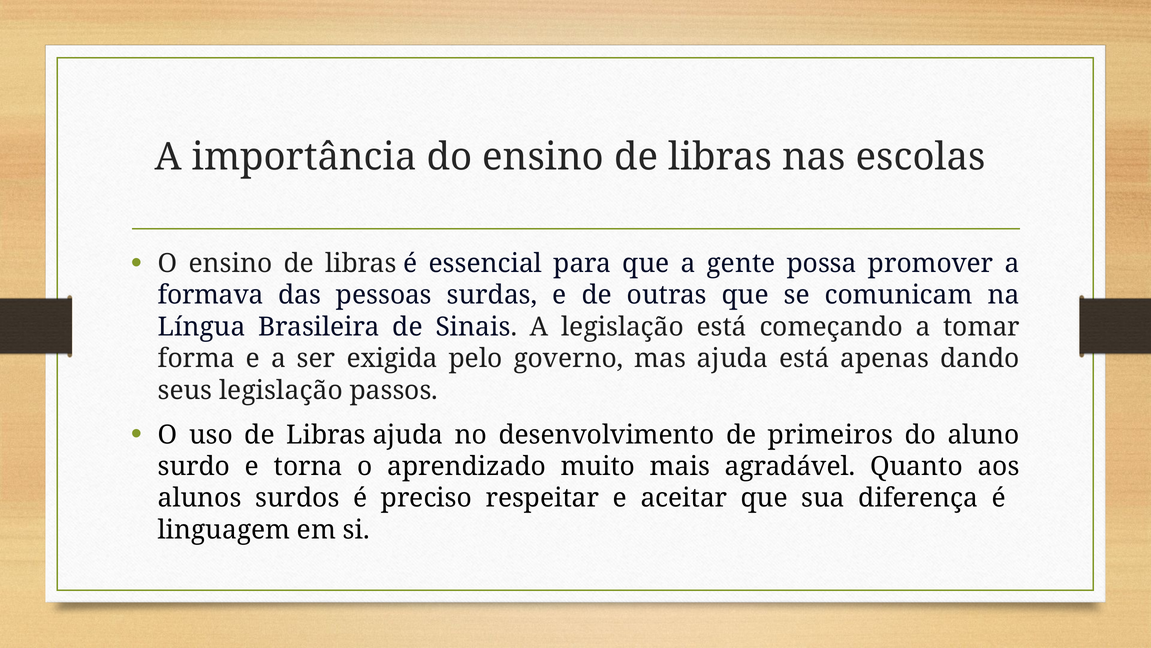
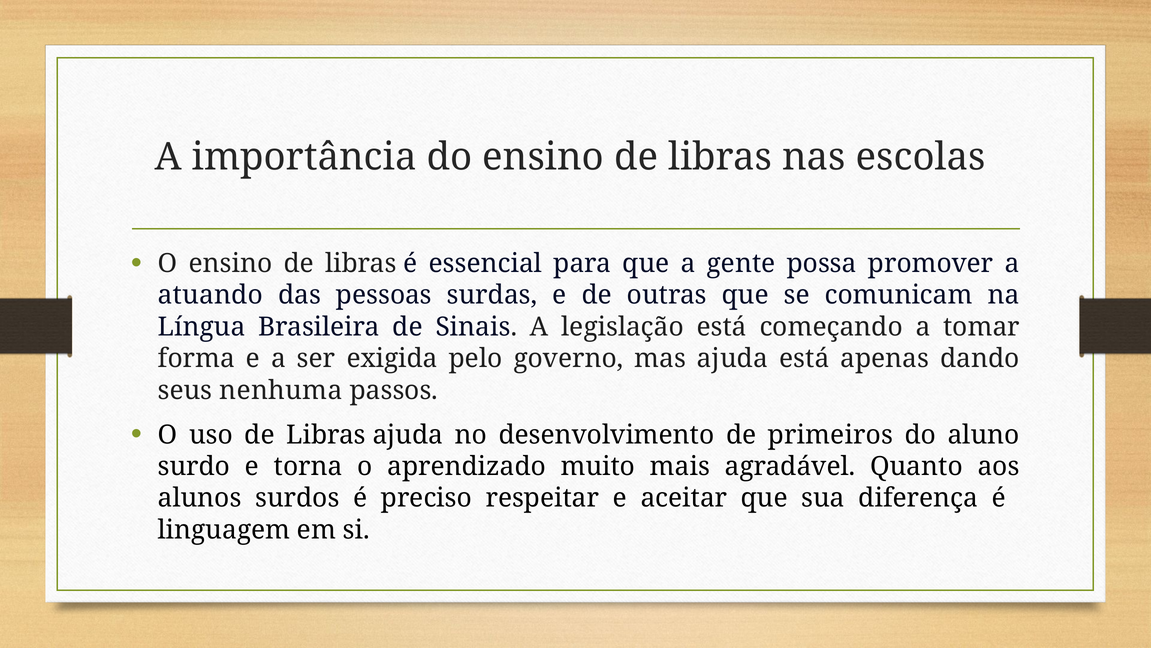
formava: formava -> atuando (210, 295)
seus legislação: legislação -> nenhuma (281, 390)
